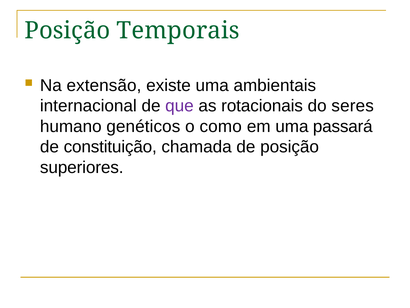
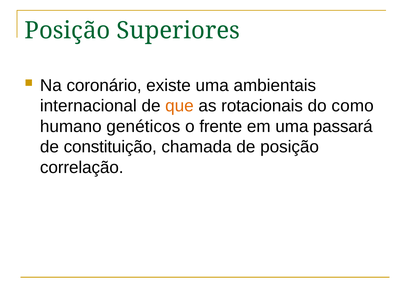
Temporais: Temporais -> Superiores (178, 31)
extensão: extensão -> coronário (104, 85)
que colour: purple -> orange (179, 106)
seres: seres -> como (353, 106)
como: como -> frente (221, 126)
superiores: superiores -> correlação (82, 167)
